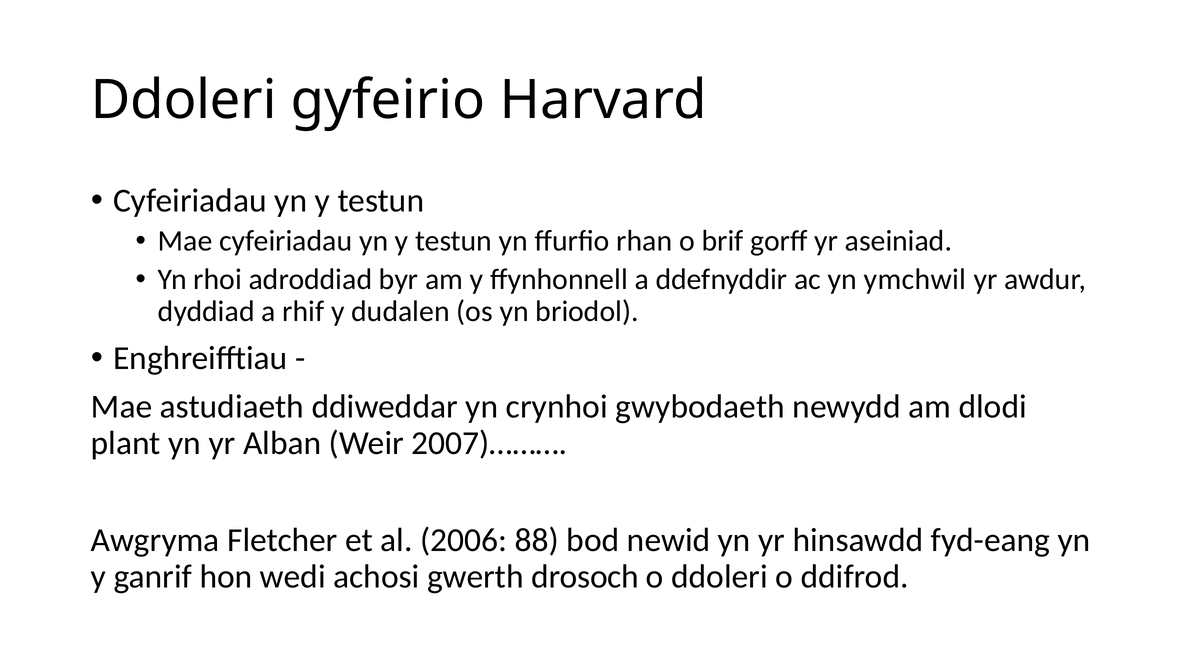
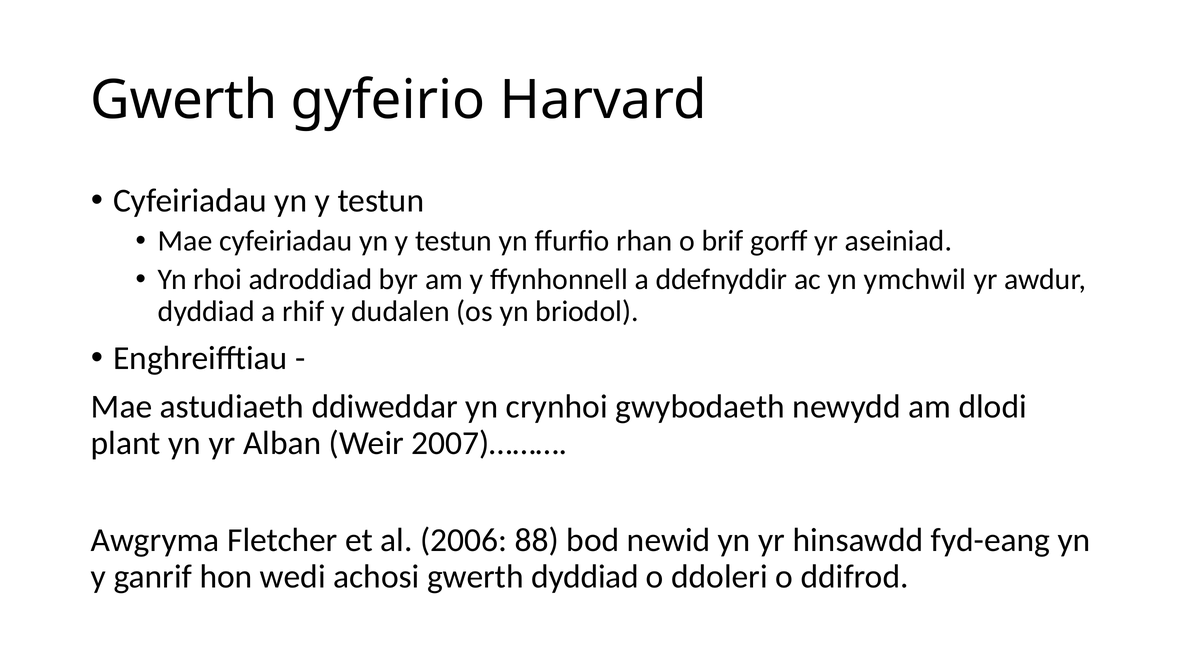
Ddoleri: Ddoleri -> Gwerth (184, 100)
gwerth drosoch: drosoch -> dyddiad (585, 577)
